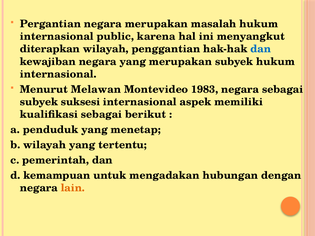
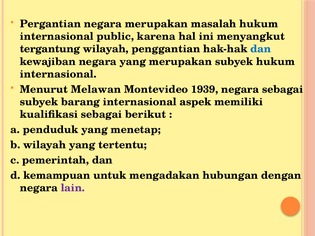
diterapkan: diterapkan -> tergantung (50, 49)
1983: 1983 -> 1939 (205, 89)
suksesi: suksesi -> barang (81, 102)
lain colour: orange -> purple (73, 188)
